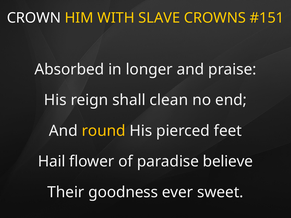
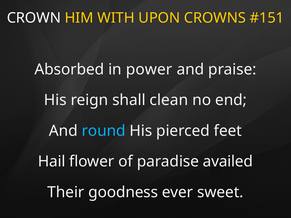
SLAVE: SLAVE -> UPON (159, 18)
longer: longer -> power (149, 69)
round colour: yellow -> light blue (104, 131)
believe: believe -> availed (228, 162)
